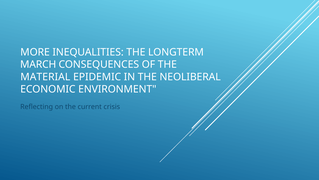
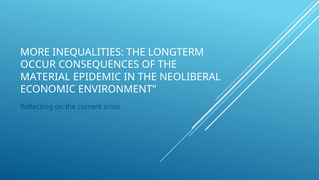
MARCH: MARCH -> OCCUR (38, 64)
